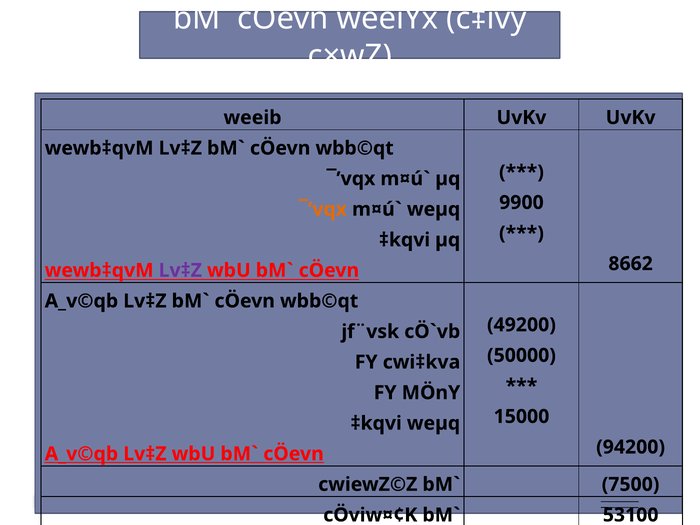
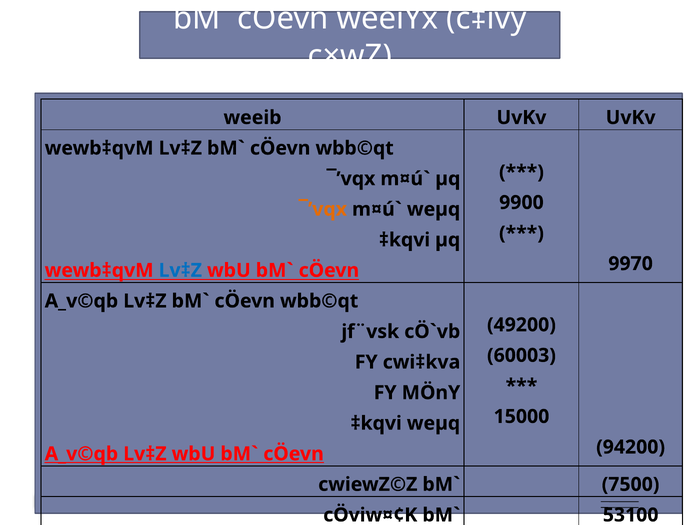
8662: 8662 -> 9970 (631, 264)
Lv‡Z colour: purple -> blue (180, 270)
50000: 50000 -> 60003 (521, 355)
